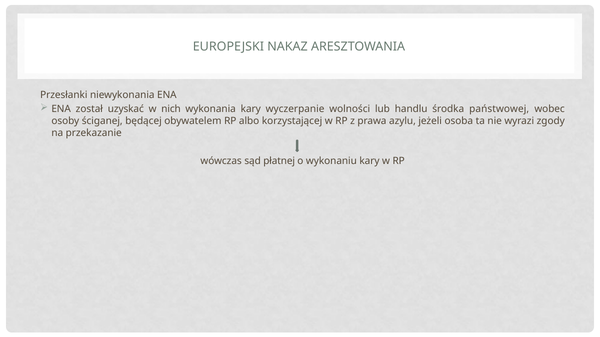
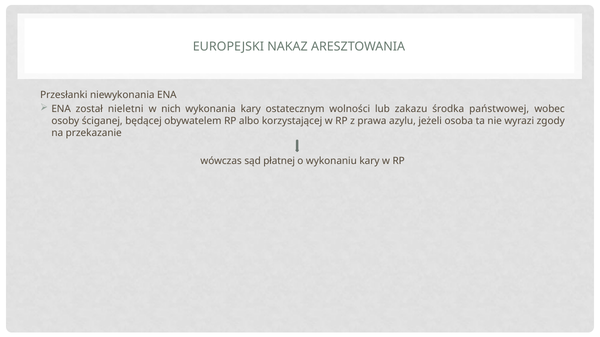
uzyskać: uzyskać -> nieletni (126, 109)
wyczerpanie: wyczerpanie -> ostatecznym (295, 109)
handlu: handlu -> zakazu (411, 109)
